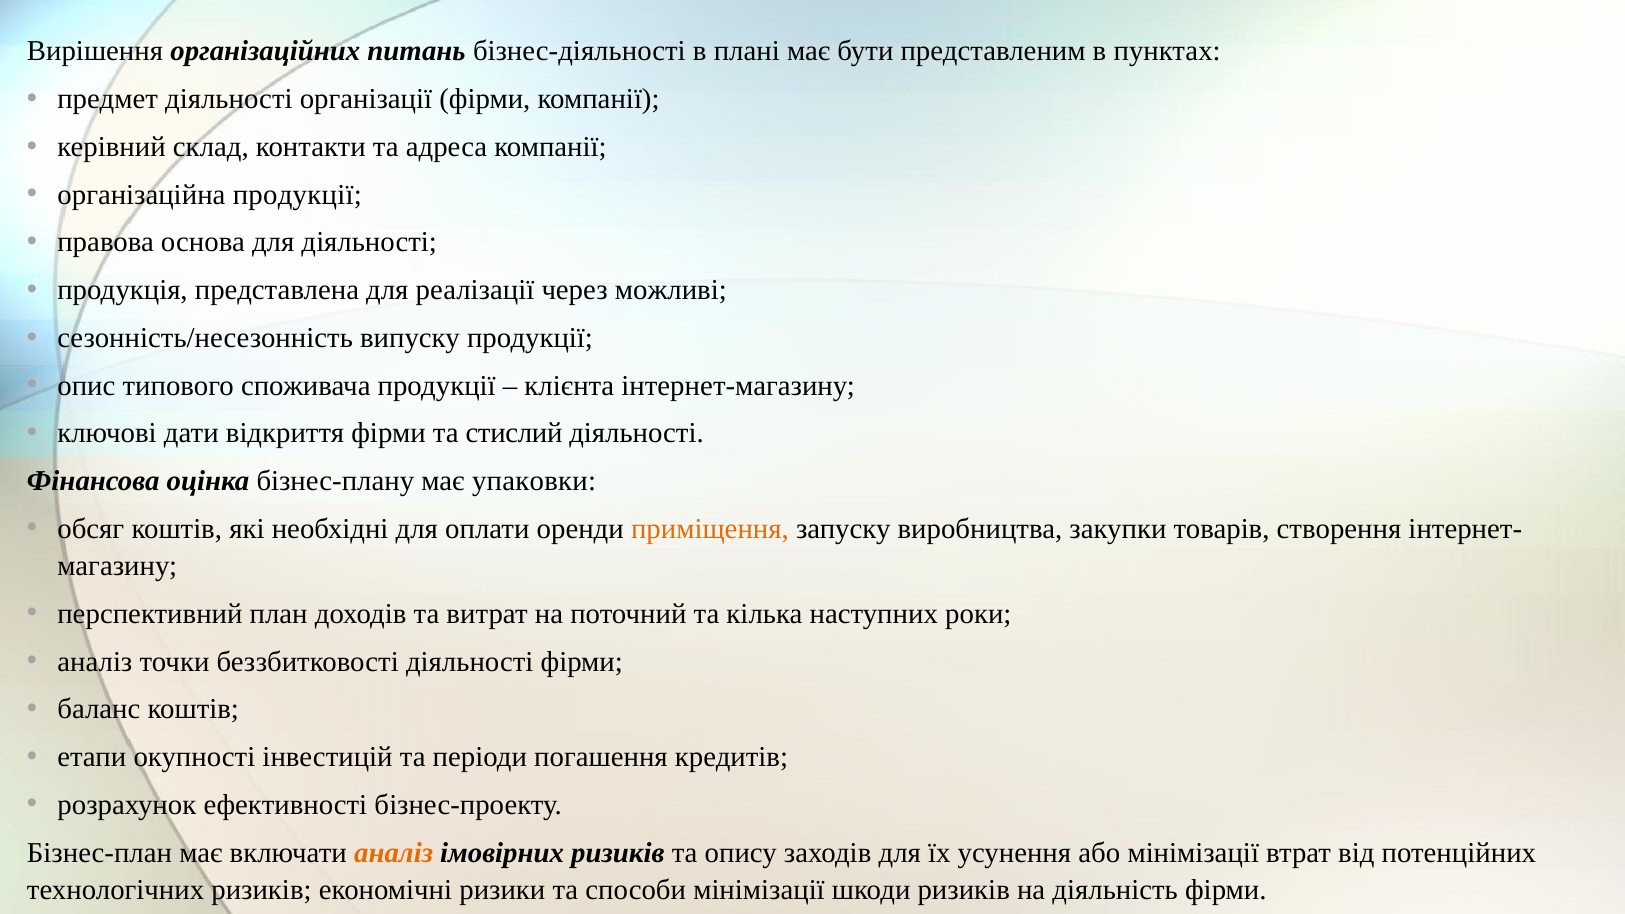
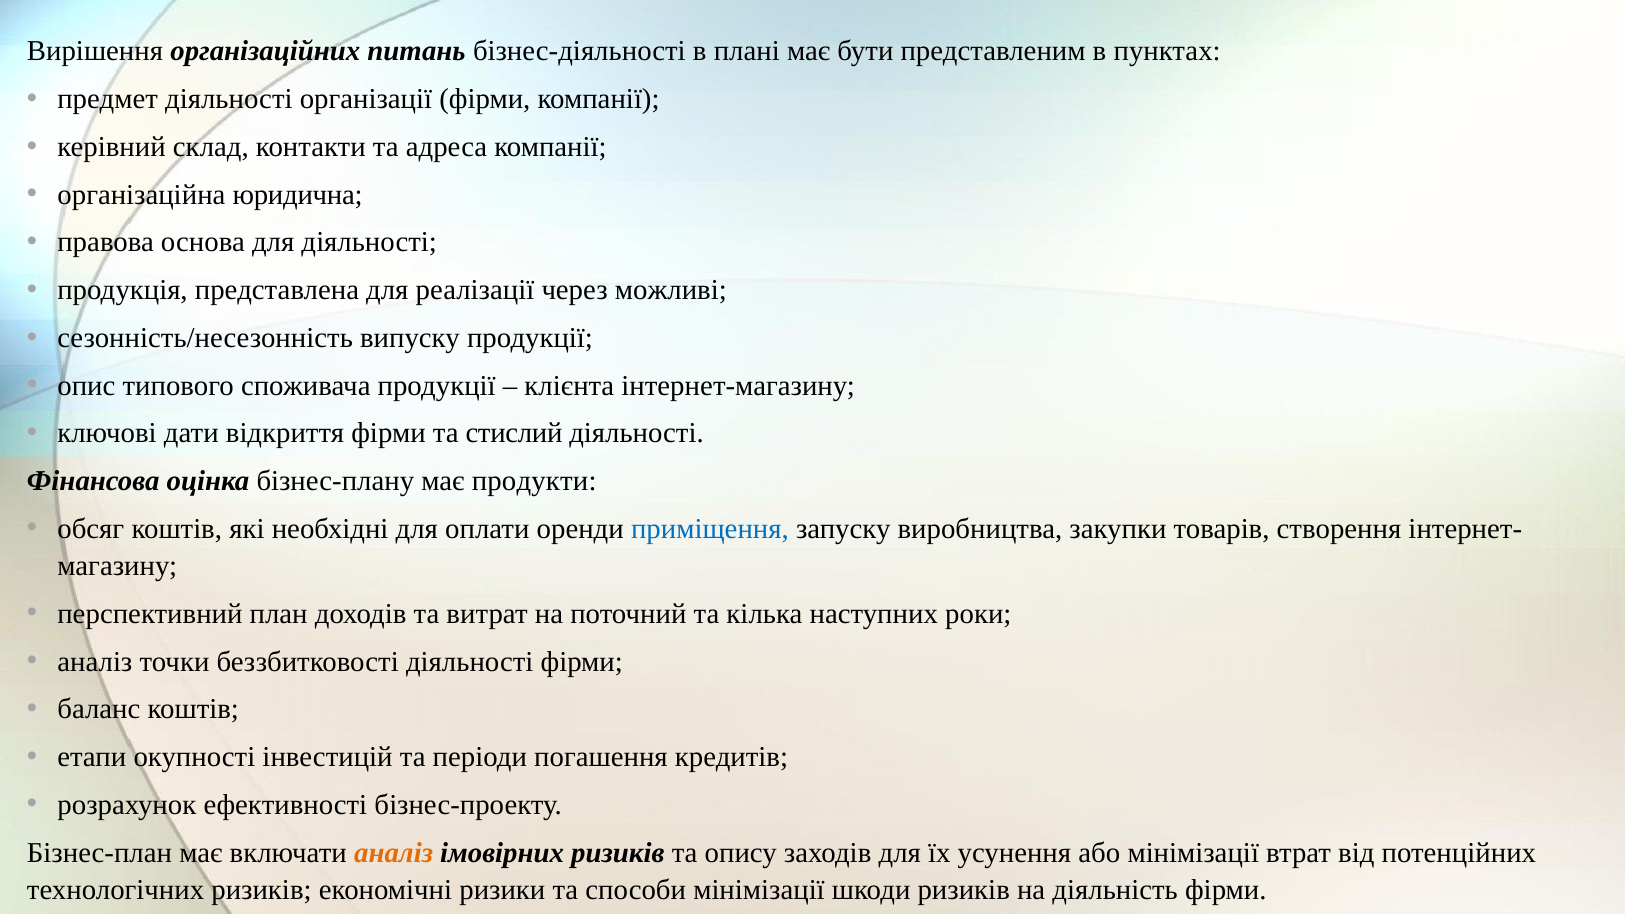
організаційна продукції: продукції -> юридична (298, 195)
упаковки: упаковки -> продукти (534, 481)
приміщення colour: orange -> blue (710, 529)
